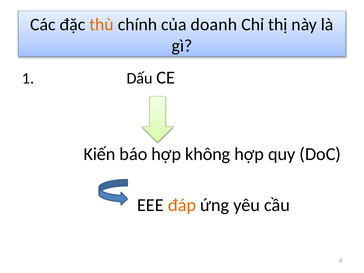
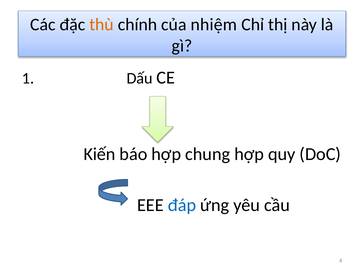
doanh: doanh -> nhiệm (214, 25)
không: không -> chung (208, 154)
đáp colour: orange -> blue (182, 205)
